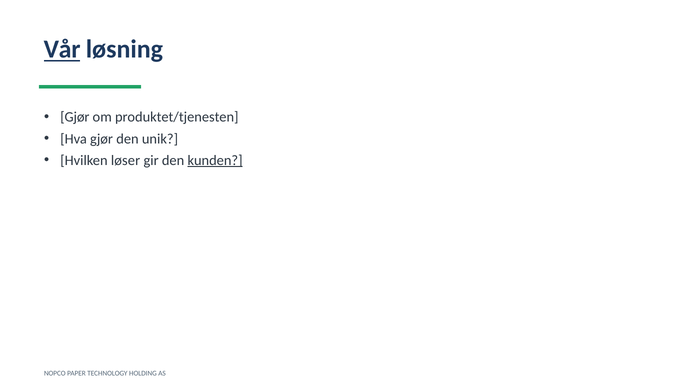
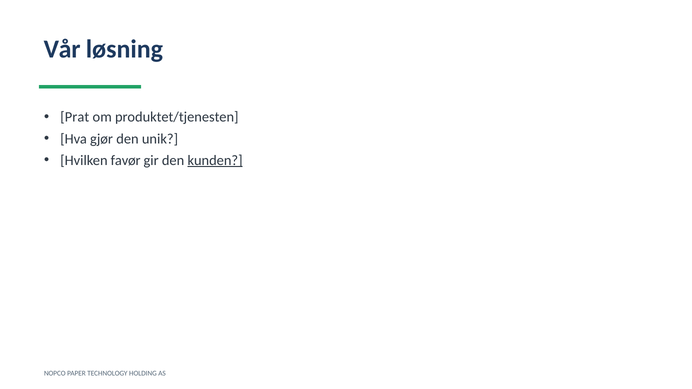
Vår underline: present -> none (62, 49)
Gjør: Gjør -> Prat (75, 117)
løser: løser -> favør (126, 160)
